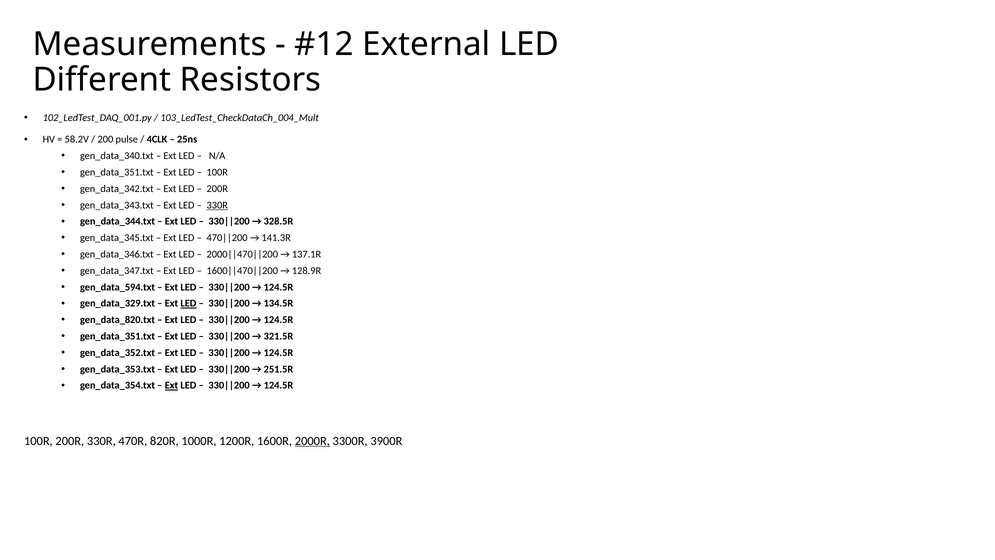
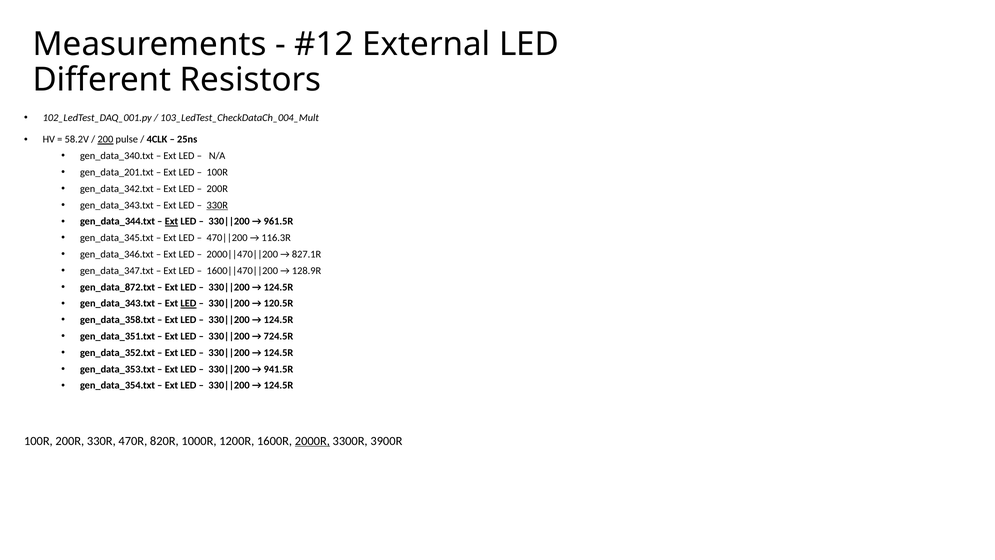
200 underline: none -> present (105, 139)
gen_data_351.txt: gen_data_351.txt -> gen_data_201.txt (117, 172)
Ext underline: none -> present (171, 221)
328.5R: 328.5R -> 961.5R (279, 221)
141.3R: 141.3R -> 116.3R (276, 238)
137.1R: 137.1R -> 827.1R (307, 254)
gen_data_594.txt: gen_data_594.txt -> gen_data_872.txt (118, 287)
gen_data_329.txt: gen_data_329.txt -> gen_data_343.txt (118, 303)
134.5R: 134.5R -> 120.5R (279, 303)
gen_data_820.txt: gen_data_820.txt -> gen_data_358.txt (118, 320)
321.5R: 321.5R -> 724.5R (279, 336)
251.5R: 251.5R -> 941.5R (279, 369)
Ext underline: present -> none (171, 385)
